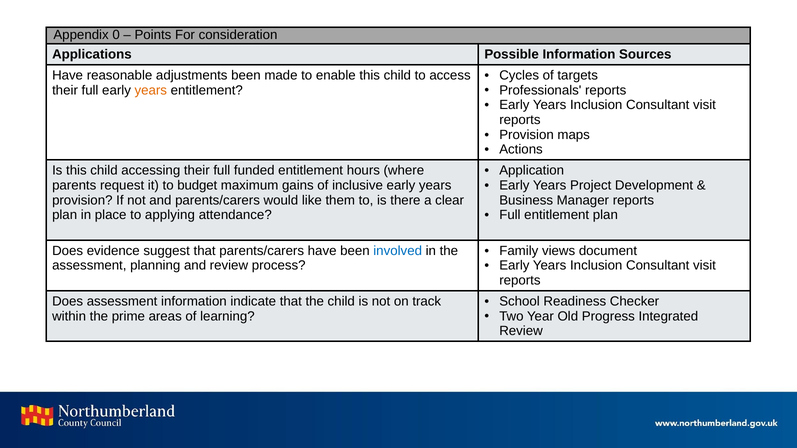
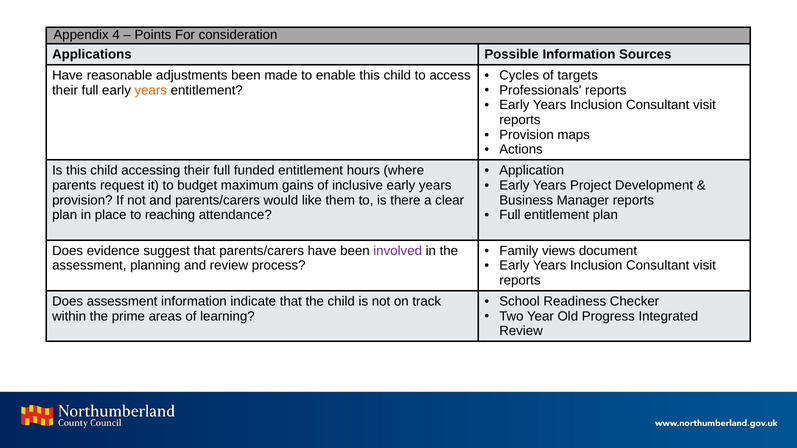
0: 0 -> 4 (116, 35)
applying: applying -> reaching (170, 215)
involved colour: blue -> purple (398, 251)
